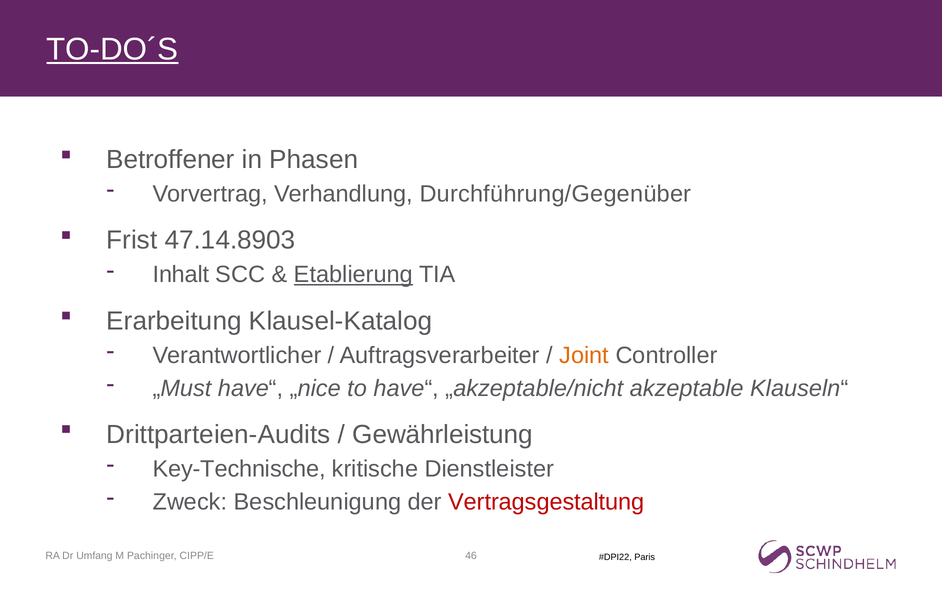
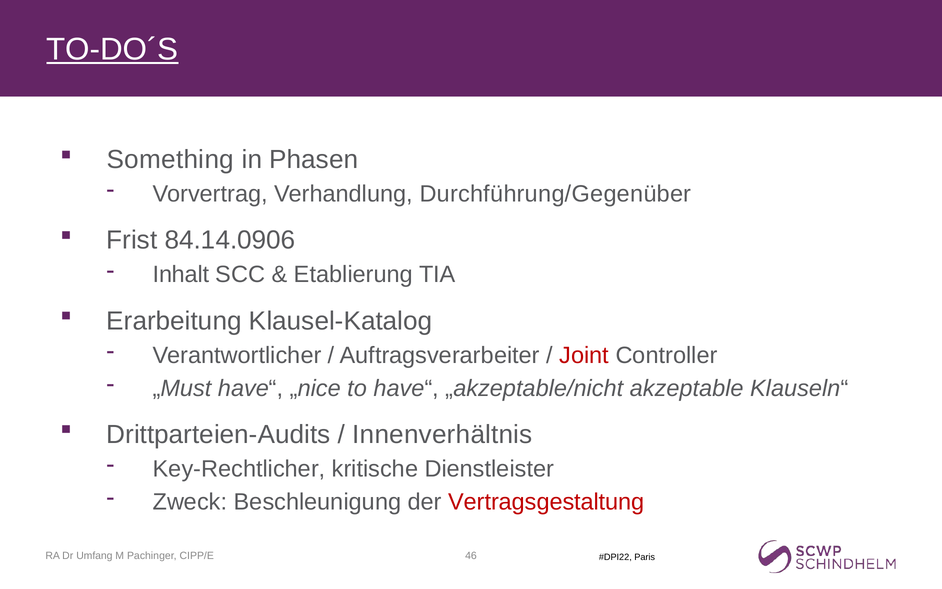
Betroffener: Betroffener -> Something (170, 160)
47.14.8903: 47.14.8903 -> 84.14.0906 (230, 240)
Etablierung underline: present -> none (353, 275)
Joint colour: orange -> red (584, 355)
Gewährleistung: Gewährleistung -> Innenverhältnis (442, 434)
Key-Technische: Key-Technische -> Key-Rechtlicher (239, 469)
